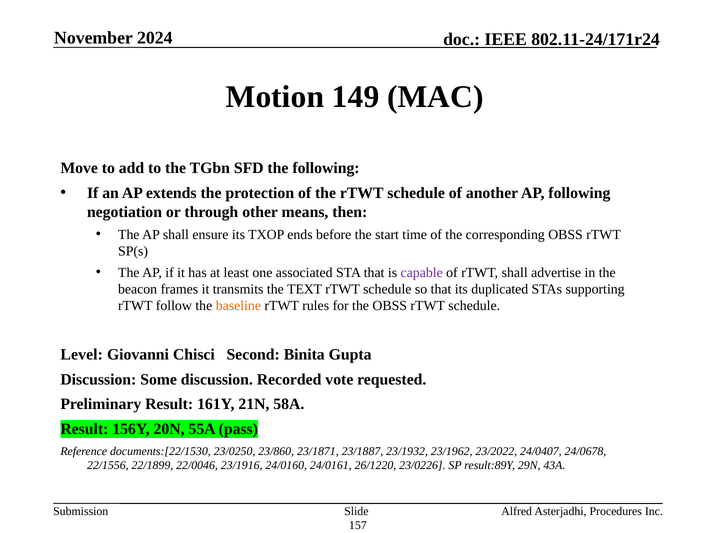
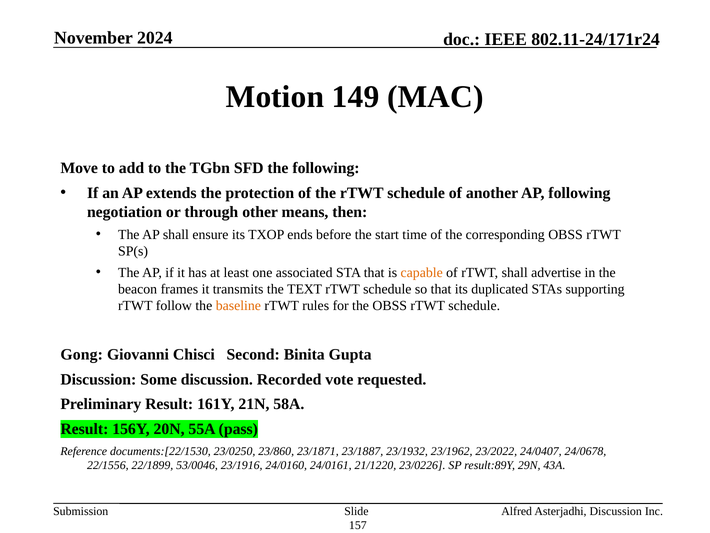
capable colour: purple -> orange (422, 272)
Level: Level -> Gong (82, 354)
22/0046: 22/0046 -> 53/0046 (197, 465)
26/1220: 26/1220 -> 21/1220 (375, 465)
Asterjadhi Procedures: Procedures -> Discussion (616, 511)
